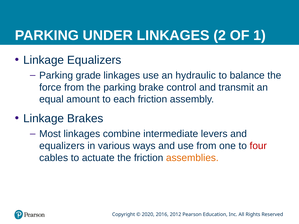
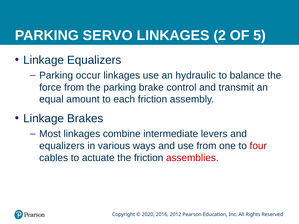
UNDER: UNDER -> SERVO (108, 35)
1: 1 -> 5 (260, 35)
grade: grade -> occur (88, 75)
assemblies colour: orange -> red (192, 158)
